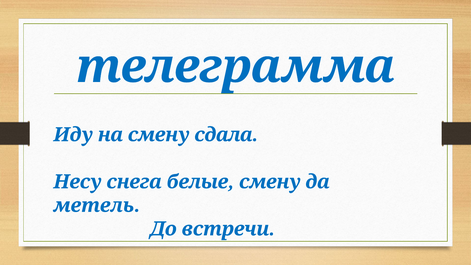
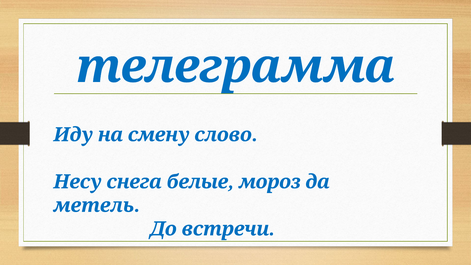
сдала: сдала -> слово (226, 135)
белые смену: смену -> мороз (270, 182)
